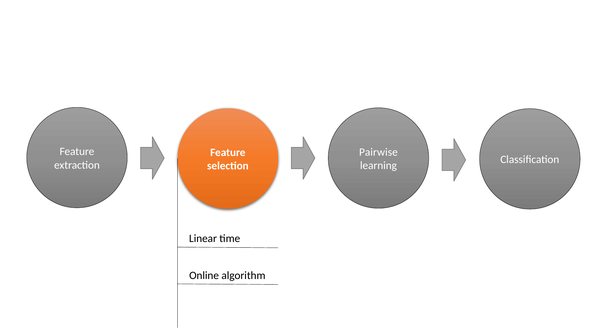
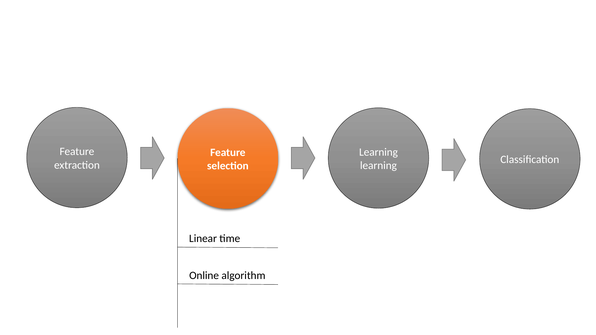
Pairwise: Pairwise -> Learning (378, 152)
